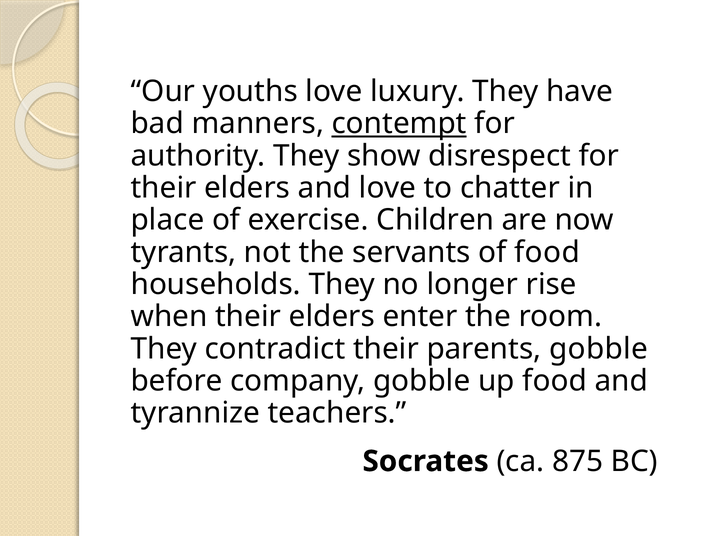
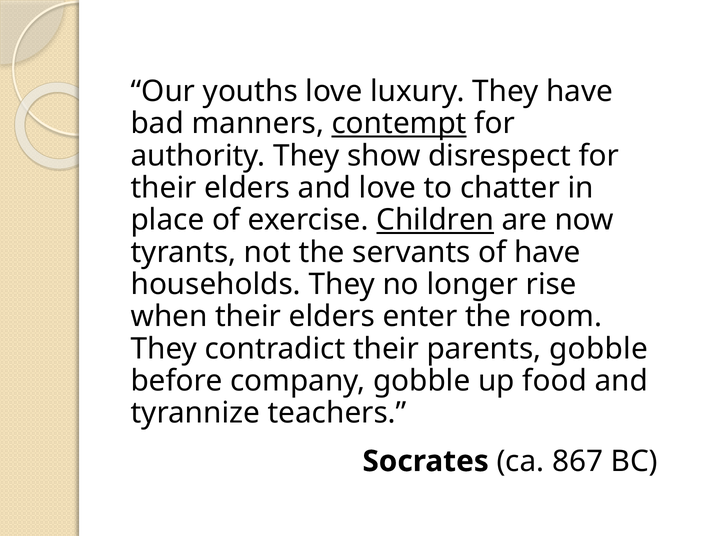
Children underline: none -> present (435, 220)
of food: food -> have (547, 252)
875: 875 -> 867 (578, 461)
